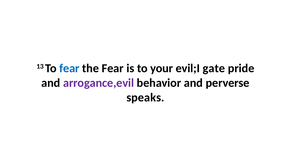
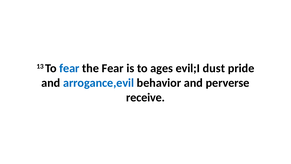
your: your -> ages (162, 68)
gate: gate -> dust (214, 68)
arrogance,evil colour: purple -> blue (99, 83)
speaks: speaks -> receive (146, 97)
